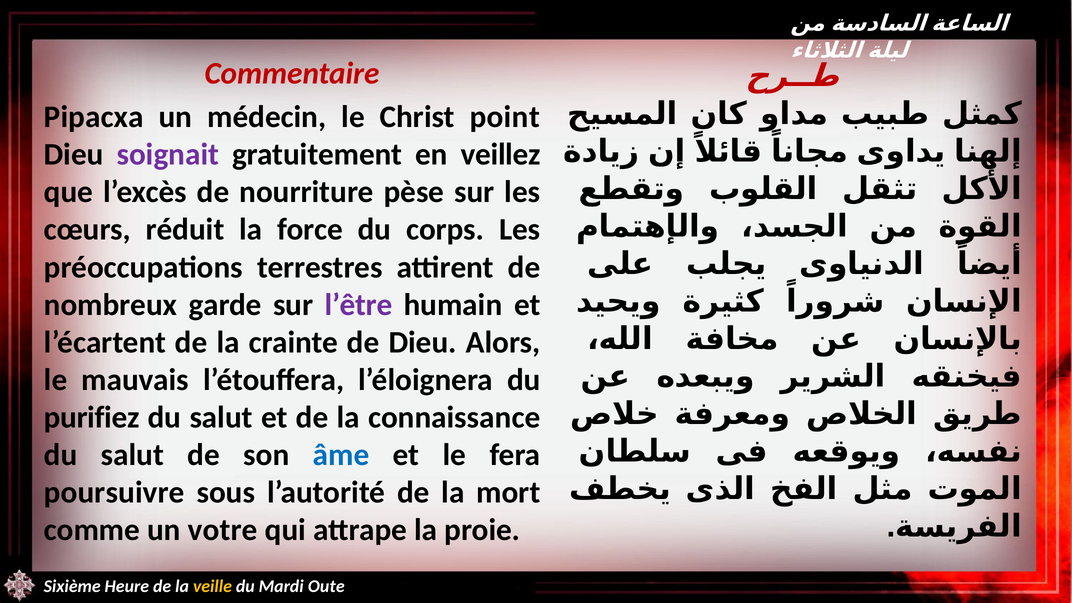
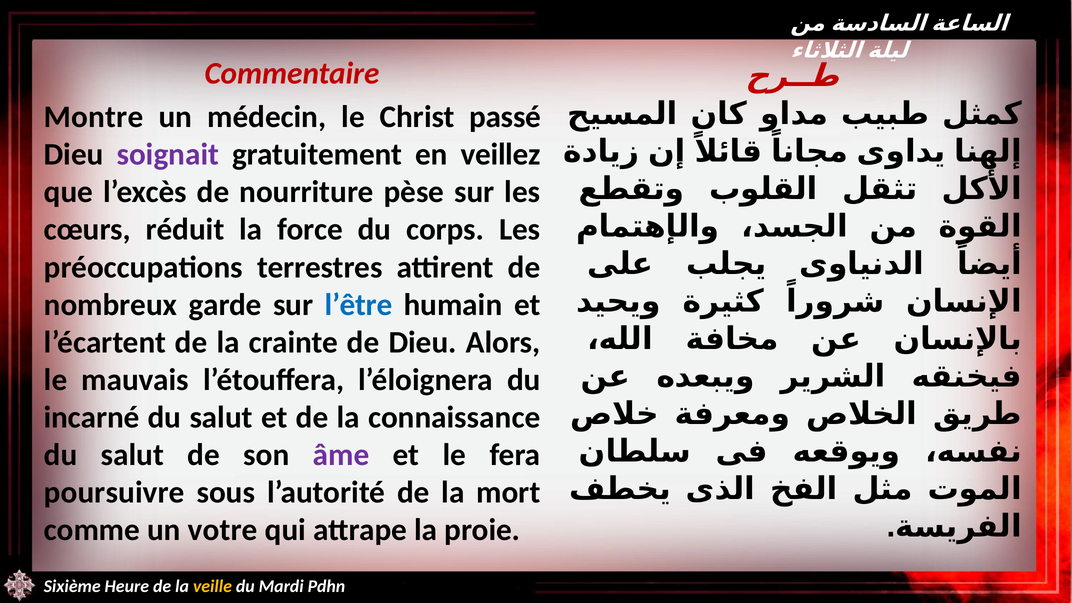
Pipacxa: Pipacxa -> Montre (94, 117)
point: point -> passé (505, 117)
l’être colour: purple -> blue (359, 305)
purifiez: purifiez -> incarné (92, 417)
âme colour: blue -> purple (341, 455)
Oute: Oute -> Pdhn (326, 587)
